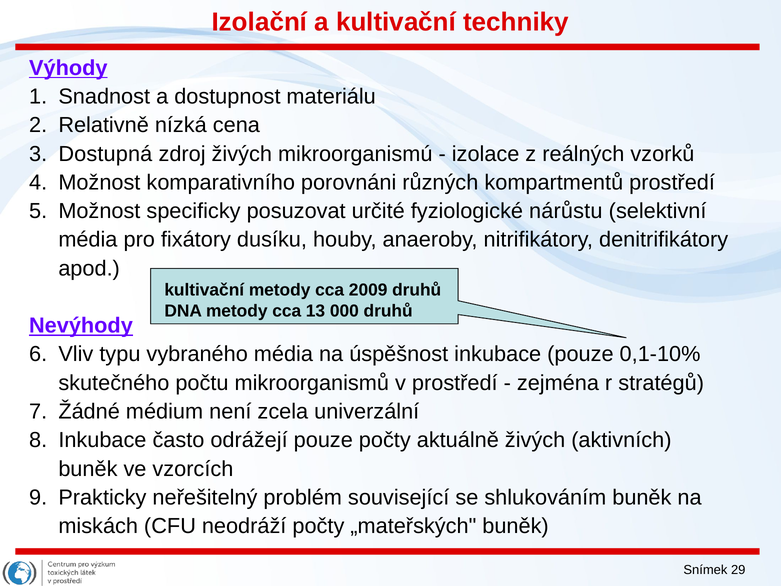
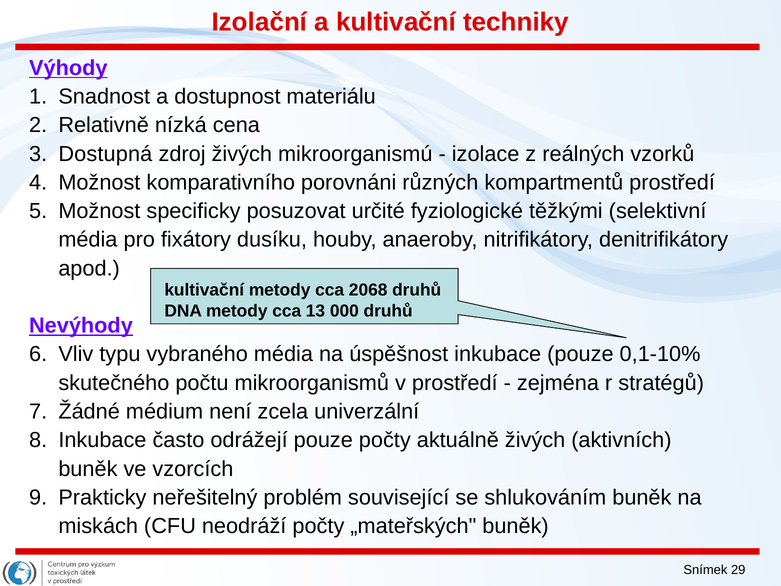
nárůstu: nárůstu -> těžkými (566, 211)
2009: 2009 -> 2068 (368, 290)
